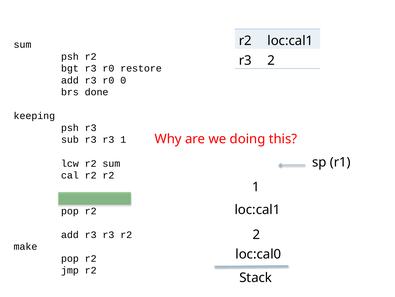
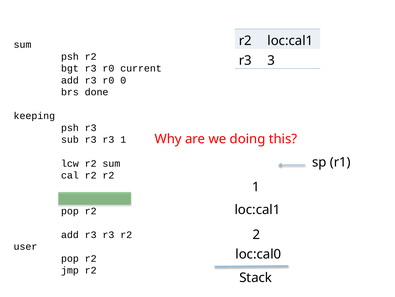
r3 2: 2 -> 3 (271, 60)
restore: restore -> current (141, 68)
make: make -> user (25, 246)
